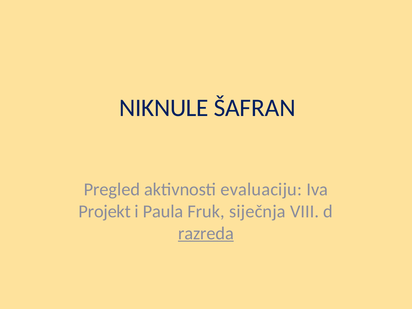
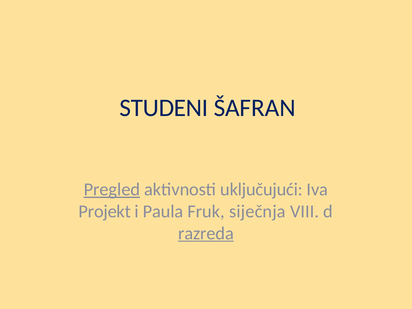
NIKNULE: NIKNULE -> STUDENI (164, 108)
Pregled underline: none -> present (112, 189)
evaluaciju: evaluaciju -> uključujući (261, 189)
